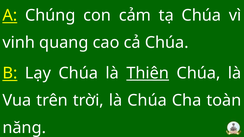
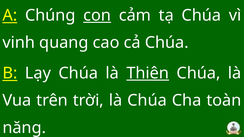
con underline: none -> present (97, 15)
